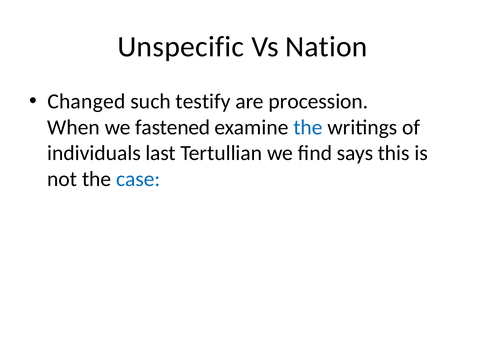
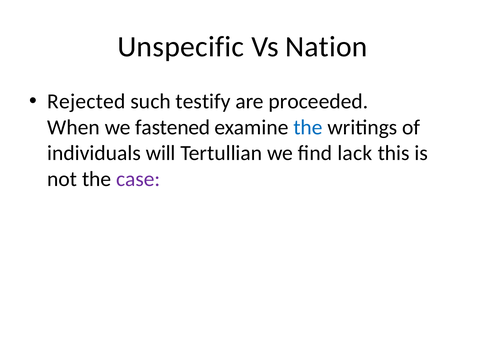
Changed: Changed -> Rejected (86, 102)
procession: procession -> proceeded (318, 102)
last: last -> will (161, 154)
says: says -> lack (355, 154)
case colour: blue -> purple (138, 179)
